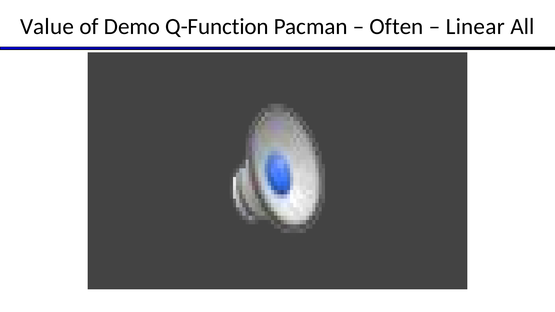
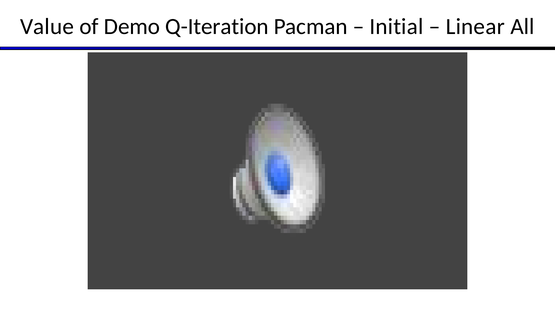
Q-Function: Q-Function -> Q-Iteration (217, 26)
Often: Often -> Initial (396, 26)
